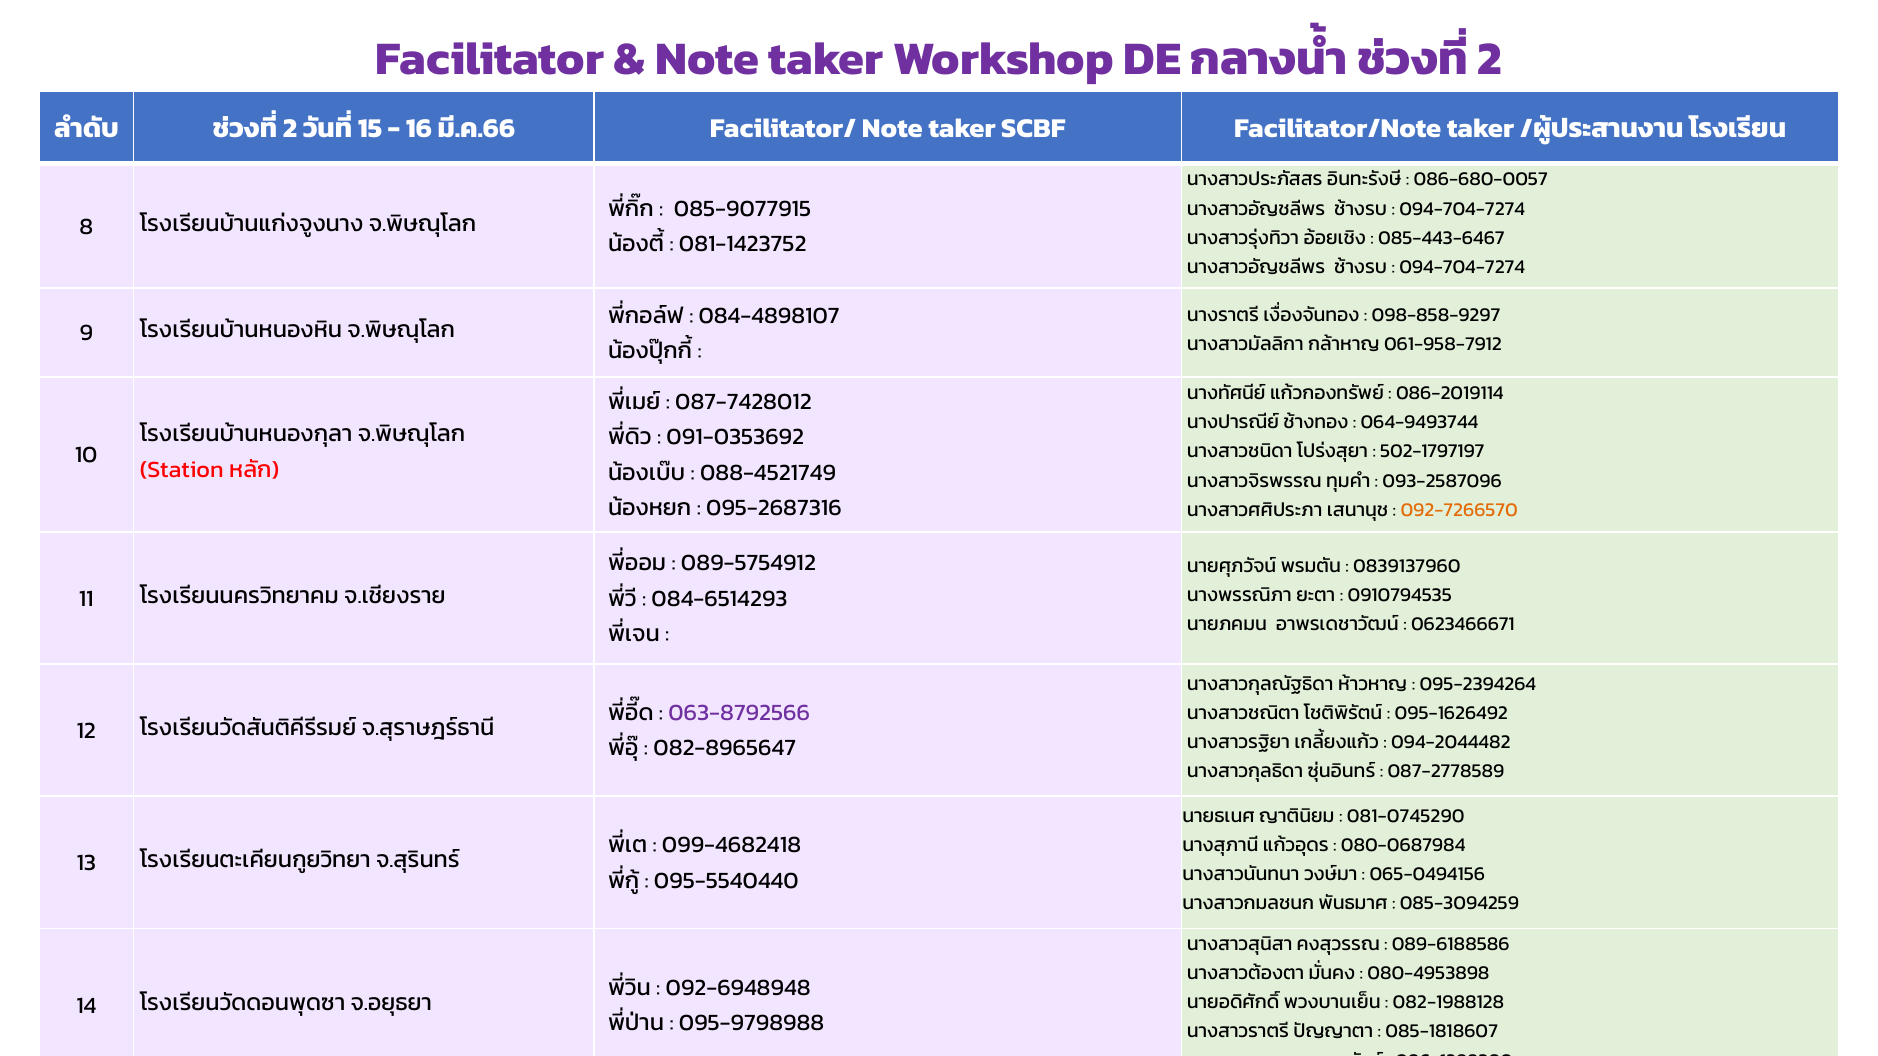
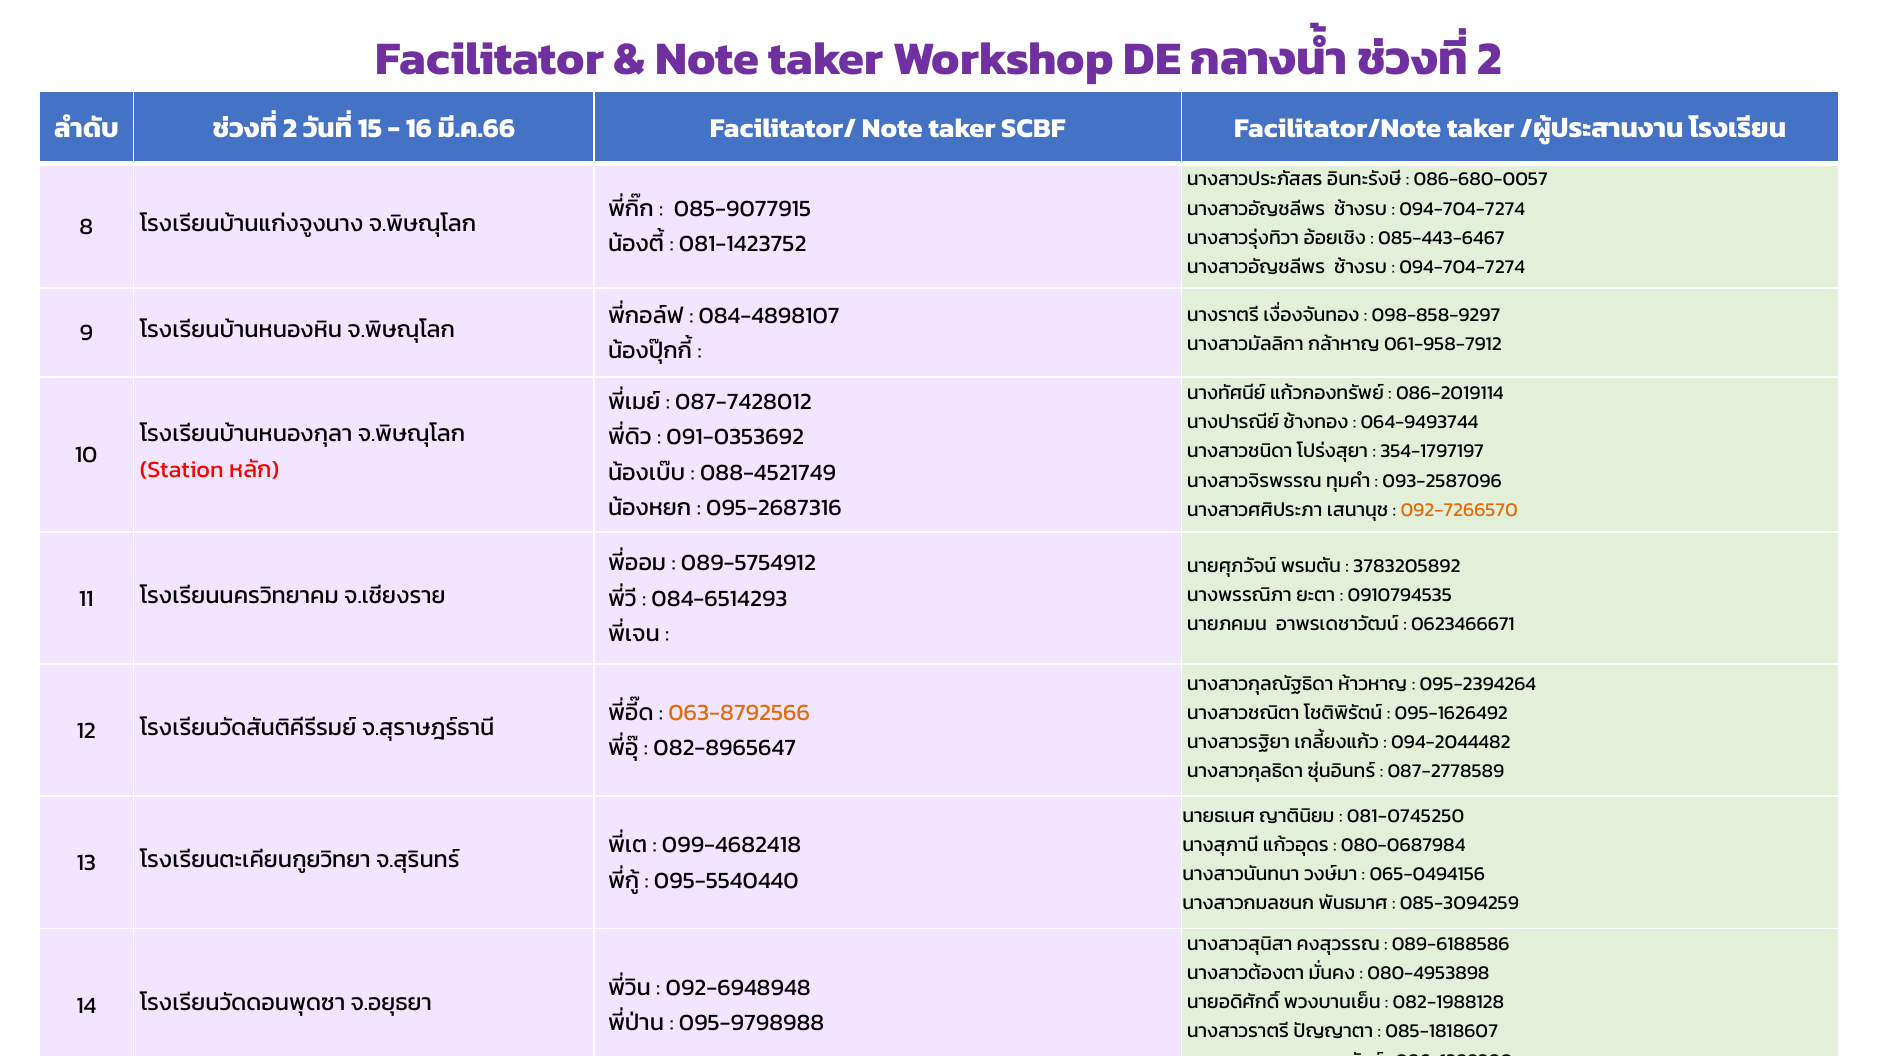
502-1797197: 502-1797197 -> 354-1797197 (1432, 452)
0839137960: 0839137960 -> 3783205892 (1407, 566)
063-8792566 colour: purple -> orange (739, 713)
081-0745290: 081-0745290 -> 081-0745250 (1406, 816)
